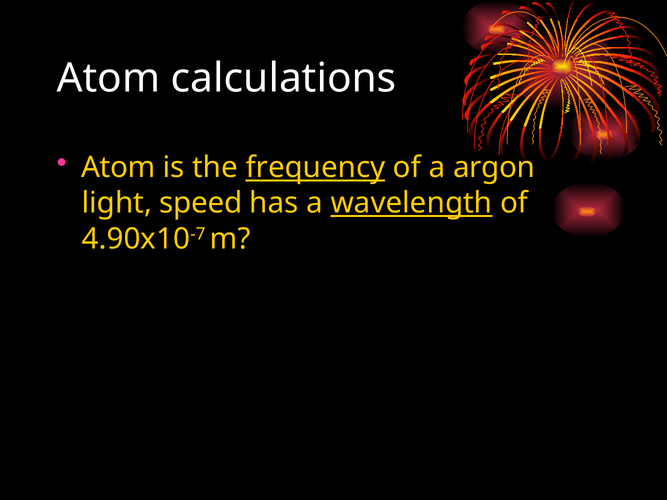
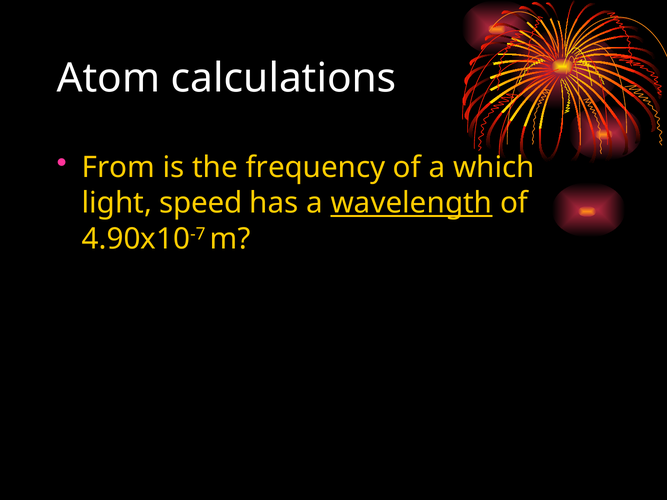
Atom: Atom -> From (118, 168)
frequency underline: present -> none (315, 168)
argon: argon -> which (494, 168)
